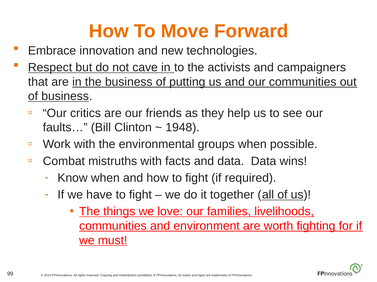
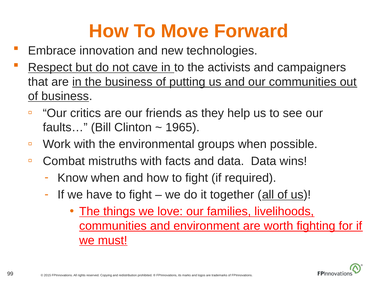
1948: 1948 -> 1965 (183, 128)
